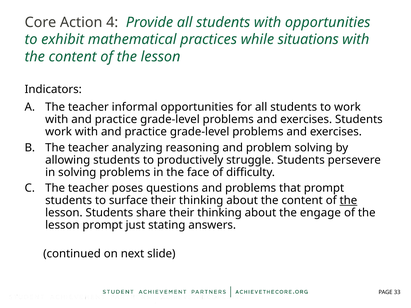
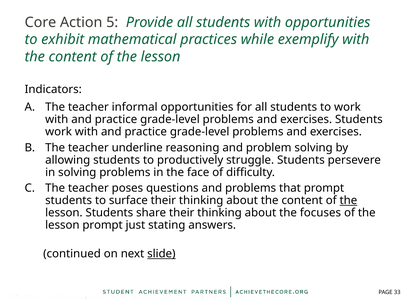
4: 4 -> 5 (112, 22)
situations: situations -> exemplify (308, 40)
analyzing: analyzing -> underline (137, 148)
engage: engage -> focuses (320, 213)
slide underline: none -> present (161, 254)
